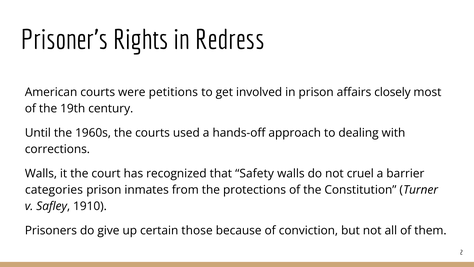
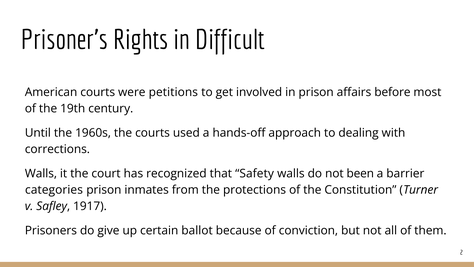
Redress: Redress -> Difficult (230, 40)
closely: closely -> before (392, 92)
cruel: cruel -> been (360, 173)
1910: 1910 -> 1917 (90, 206)
those: those -> ballot (197, 230)
